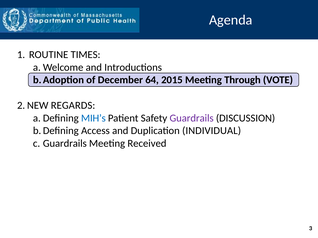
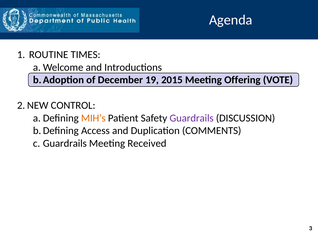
64: 64 -> 19 (152, 80)
Through: Through -> Offering (242, 80)
REGARDS: REGARDS -> CONTROL (73, 106)
MIH’s colour: blue -> orange (93, 118)
INDIVIDUAL: INDIVIDUAL -> COMMENTS (212, 131)
